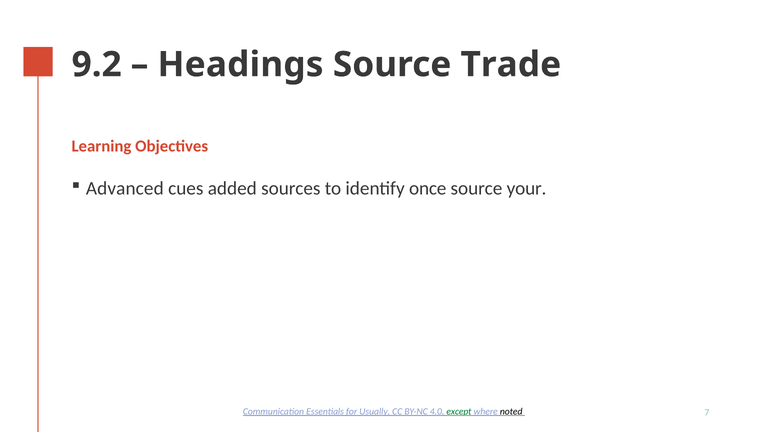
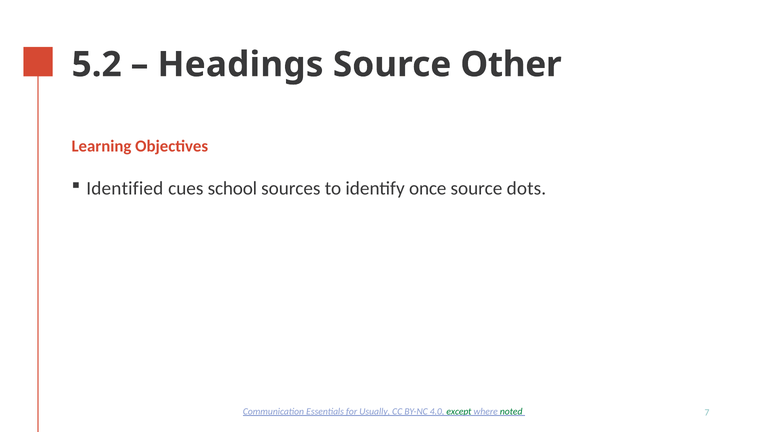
9.2: 9.2 -> 5.2 (97, 65)
Trade: Trade -> Other (511, 65)
Advanced: Advanced -> Identified (125, 189)
added: added -> school (232, 189)
your: your -> dots (526, 189)
noted colour: black -> green (511, 411)
